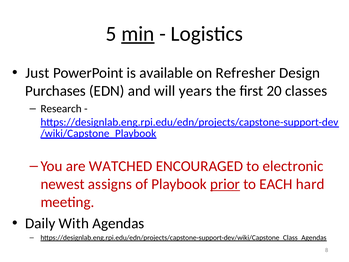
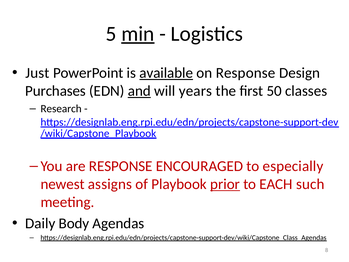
available underline: none -> present (166, 73)
on Refresher: Refresher -> Response (246, 73)
and underline: none -> present (139, 91)
20: 20 -> 50 (274, 91)
are WATCHED: WATCHED -> RESPONSE (121, 166)
electronic: electronic -> especially (293, 166)
hard: hard -> such (310, 184)
With: With -> Body (74, 223)
